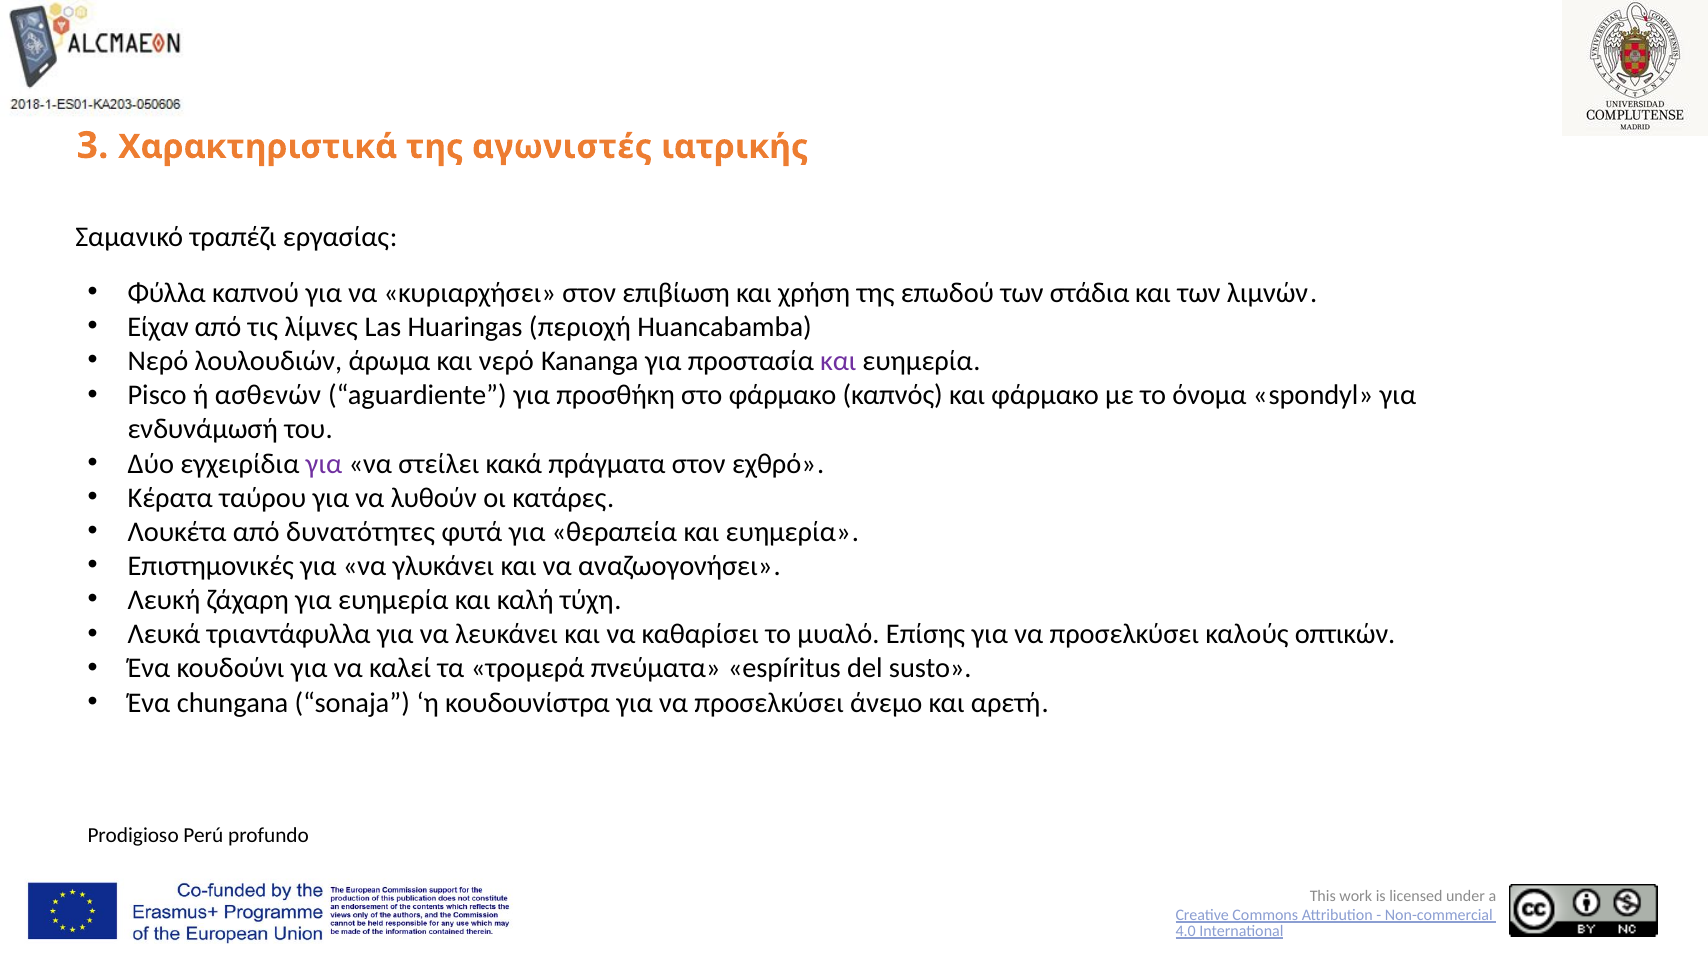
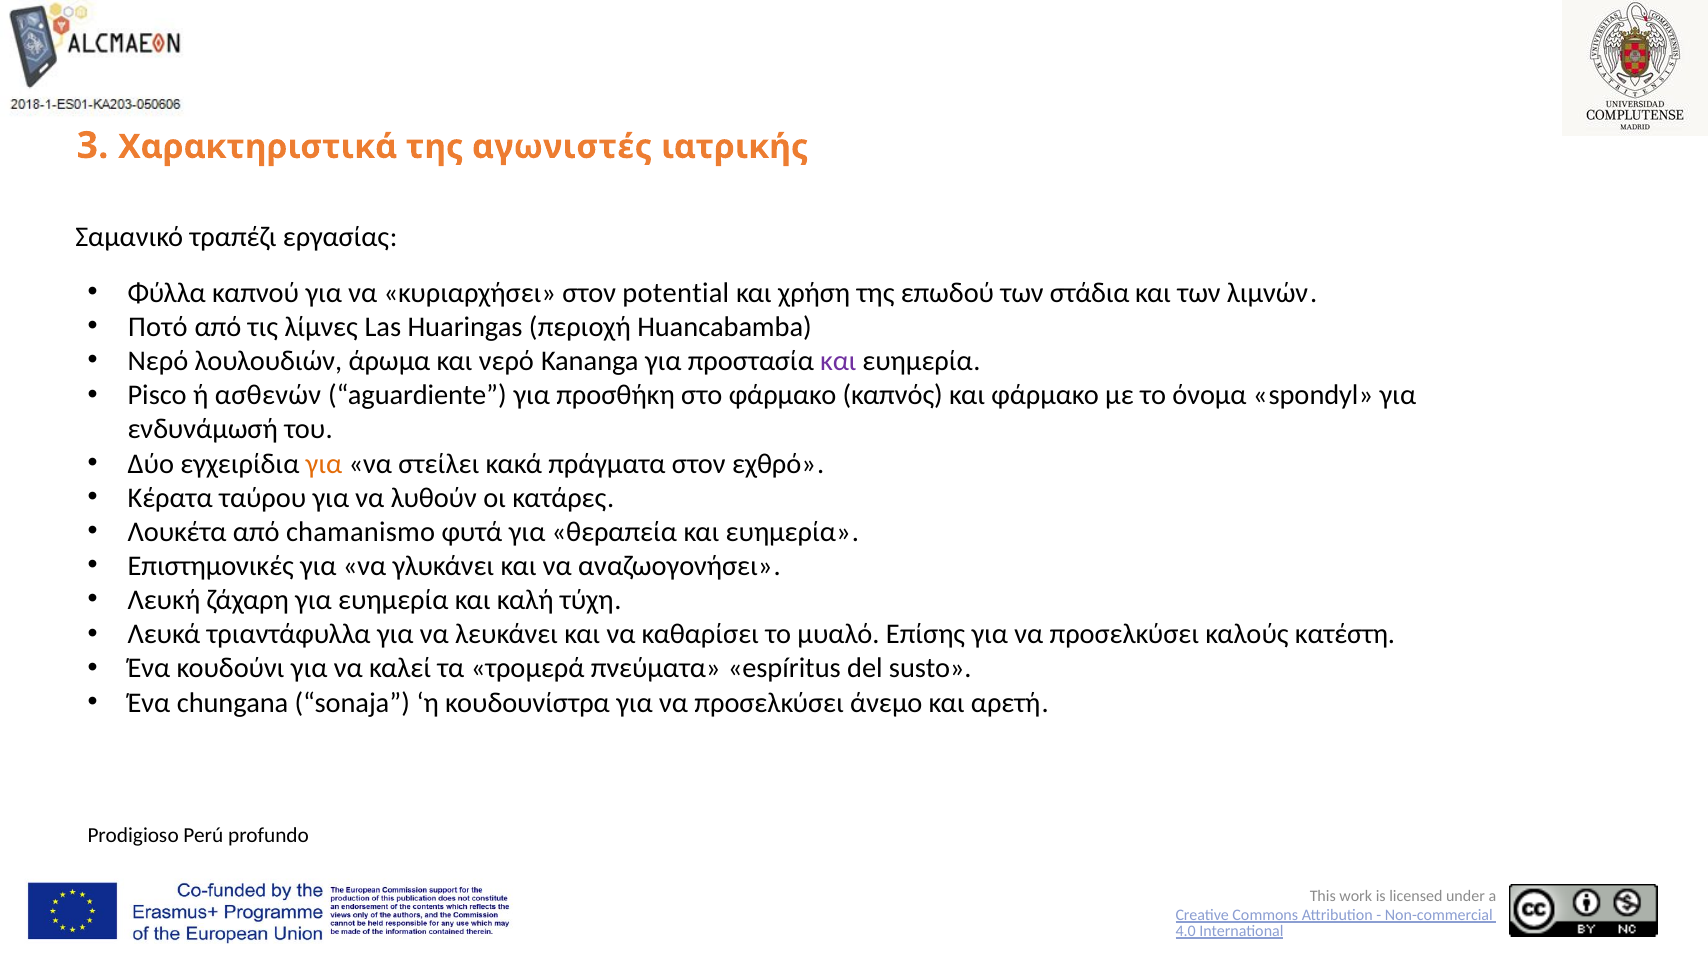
επιβίωση: επιβίωση -> potential (676, 293)
Είχαν: Είχαν -> Ποτό (158, 327)
για colour: purple -> orange (324, 464)
δυνατότητες: δυνατότητες -> chamanismo (361, 532)
οπτικών: οπτικών -> κατέστη (1345, 634)
